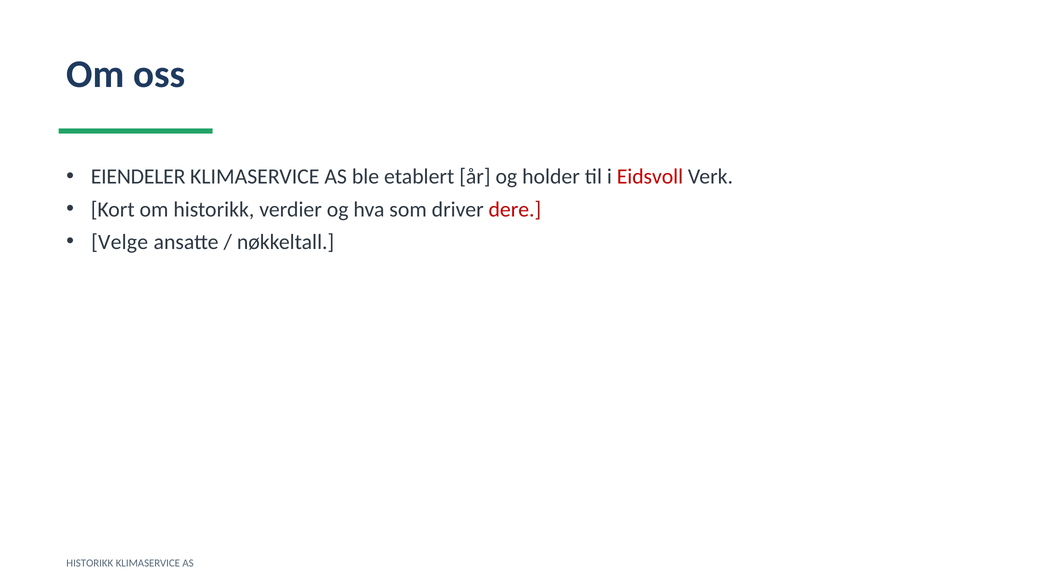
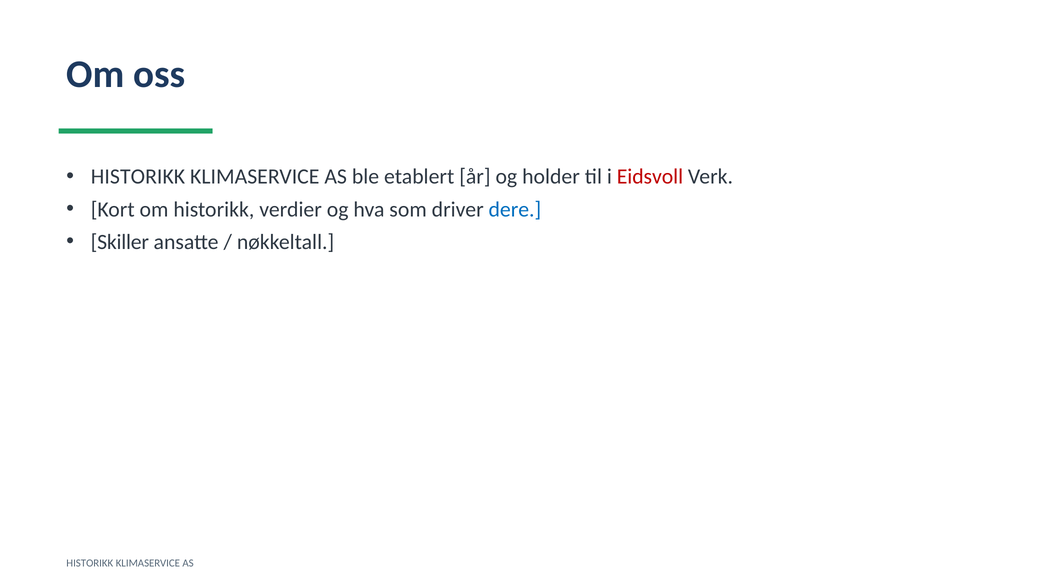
EIENDELER: EIENDELER -> HISTORIKK (138, 177)
dere colour: red -> blue (515, 209)
Velge: Velge -> Skiller (120, 242)
